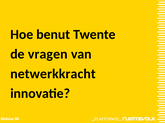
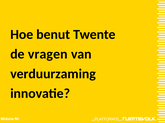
netwerkkracht: netwerkkracht -> verduurzaming (53, 74)
